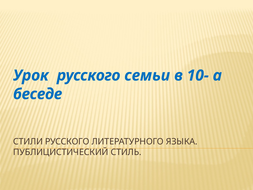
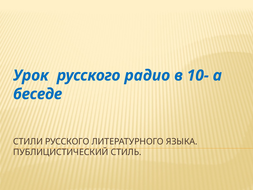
семьи: семьи -> радио (147, 75)
